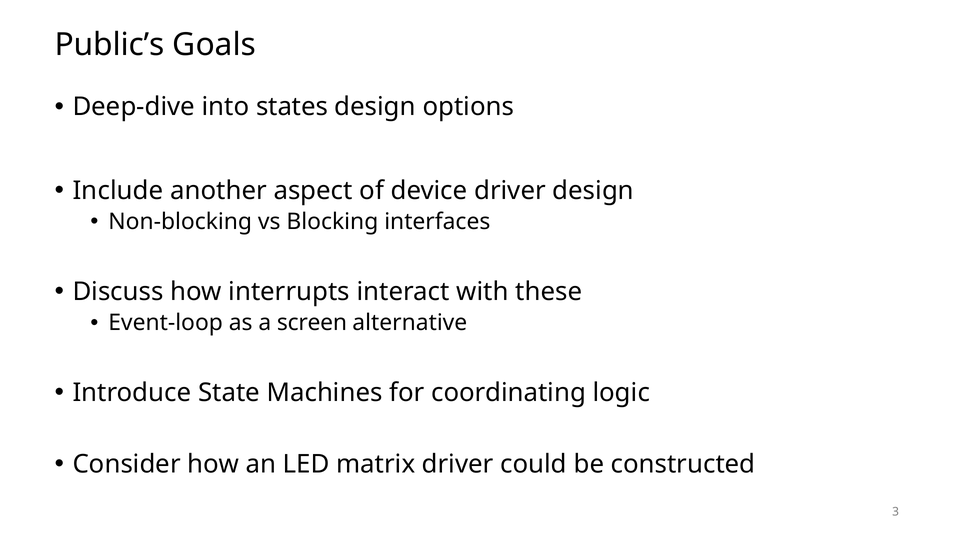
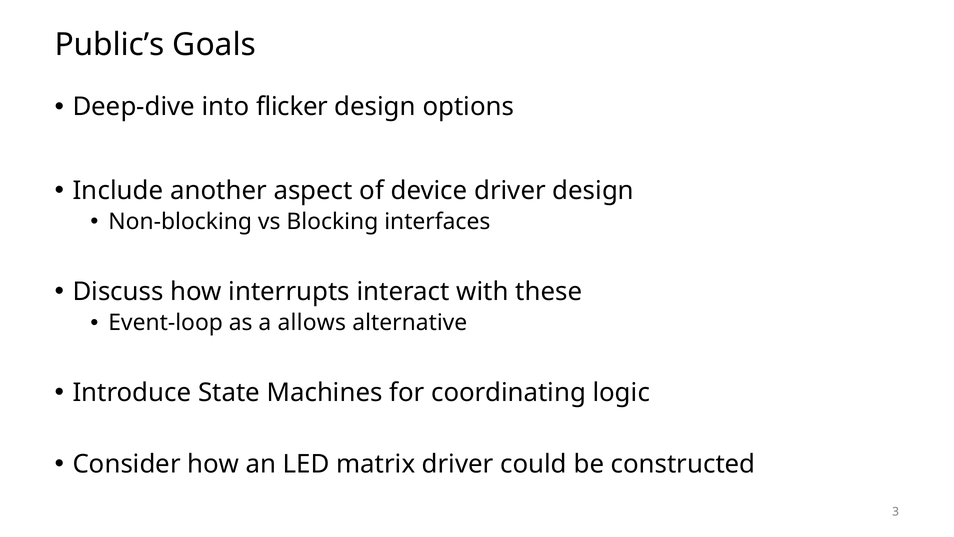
states: states -> flicker (292, 107)
screen: screen -> allows (312, 323)
